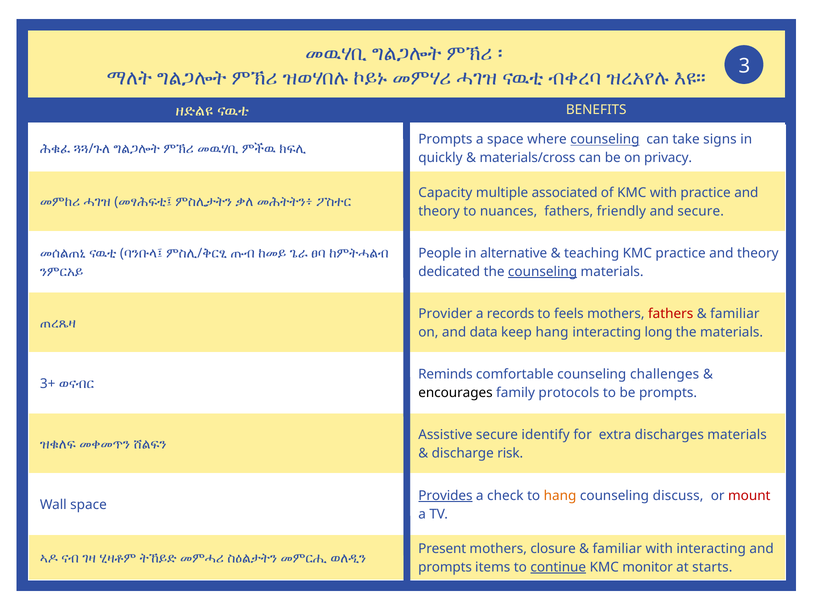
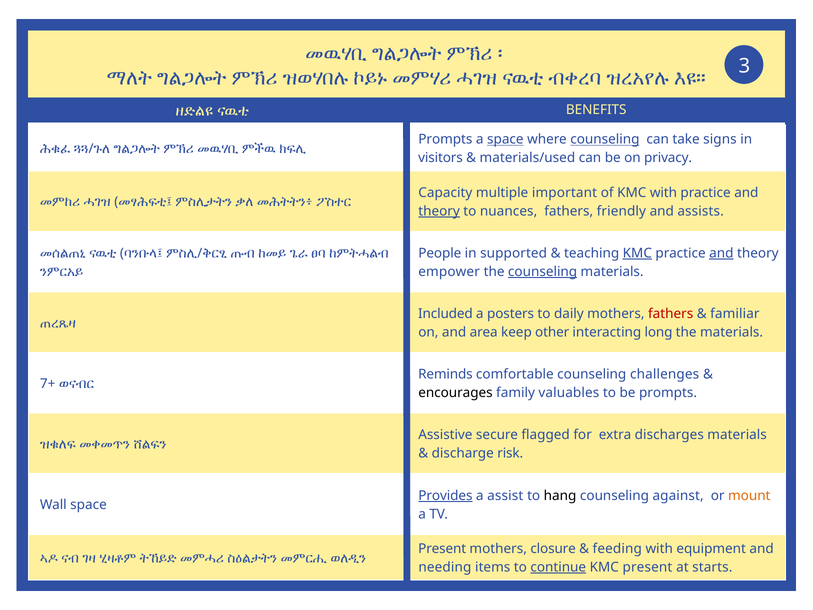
space underline: none -> present (505, 139)
quickly: quickly -> visitors (441, 158)
materials/cross: materials/cross -> materials/used (527, 158)
associated: associated -> important (564, 193)
theory underline: none -> present (439, 211)
and secure: secure -> assists (701, 211)
alternative: alternative -> supported (514, 253)
KMC underline: none -> present (637, 253)
and underline: none -> present (721, 253)
dedicated: dedicated -> empower (449, 272)
Provider: Provider -> Included (445, 314)
records: records -> posters (511, 314)
feels: feels -> daily (569, 314)
data: data -> area (484, 332)
keep hang: hang -> other (552, 332)
3+: 3+ -> 7+ (48, 383)
protocols: protocols -> valuables (569, 393)
identify: identify -> flagged (546, 435)
check: check -> assist (505, 495)
hang colour: orange -> black (560, 495)
discuss: discuss -> against (678, 495)
mount colour: red -> orange (749, 495)
familiar: familiar -> feeding (617, 549)
with interacting: interacting -> equipment (711, 549)
prompts: prompts -> needing (445, 567)
KMC monitor: monitor -> present (647, 567)
